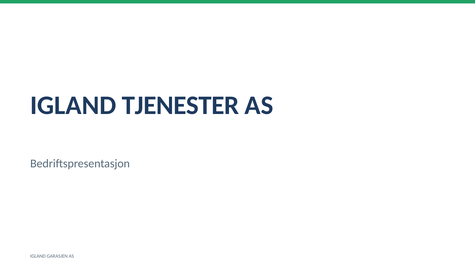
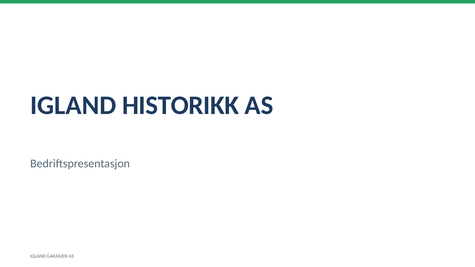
TJENESTER: TJENESTER -> HISTORIKK (181, 105)
